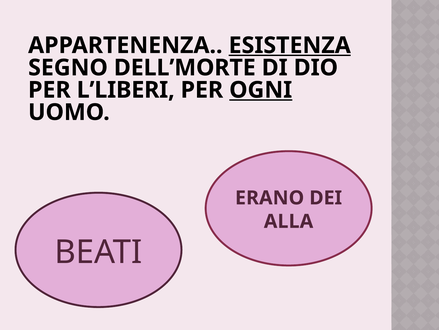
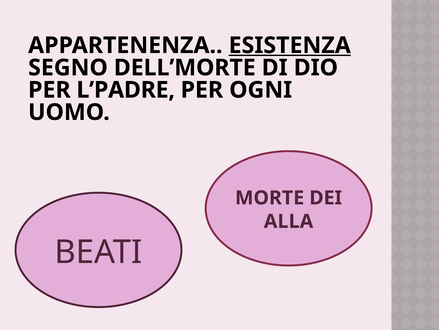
L’LIBERI: L’LIBERI -> L’PADRE (126, 90)
OGNI underline: present -> none (261, 90)
ERANO: ERANO -> MORTE (270, 197)
